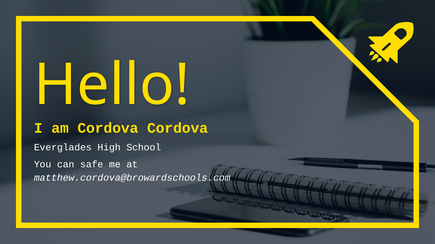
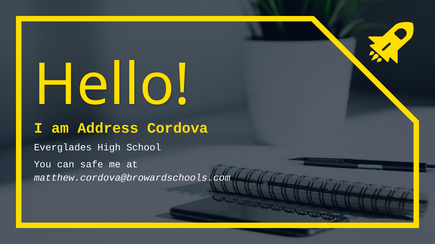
am Cordova: Cordova -> Address (108, 128)
